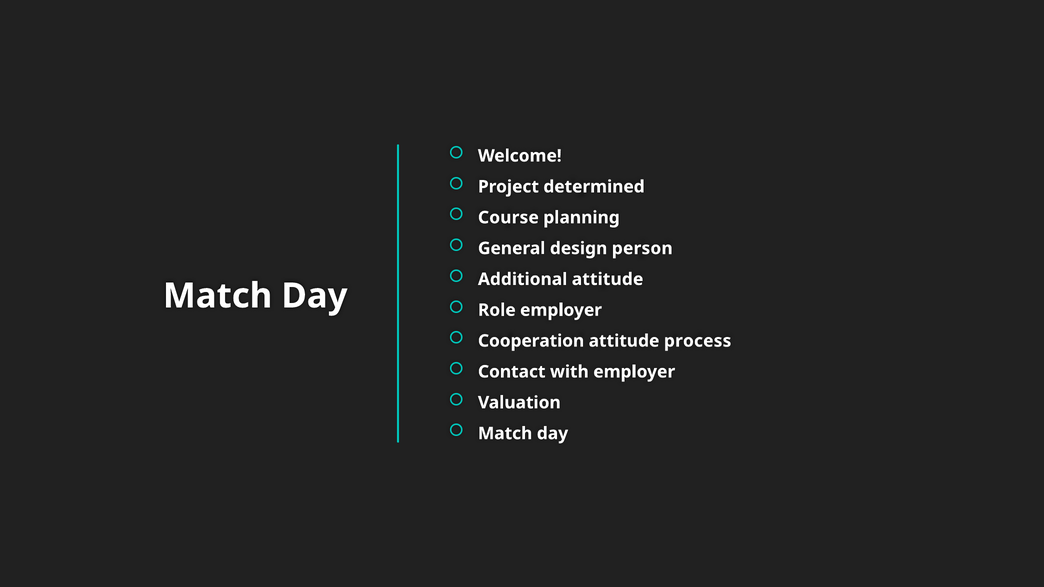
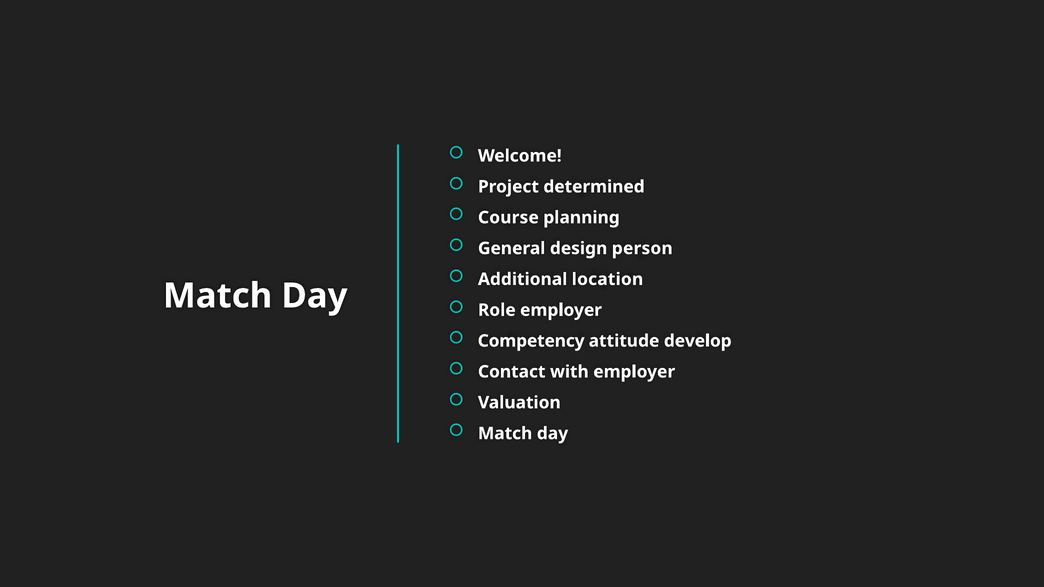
Additional attitude: attitude -> location (608, 279)
Cooperation: Cooperation -> Competency (531, 341)
process: process -> develop (698, 341)
